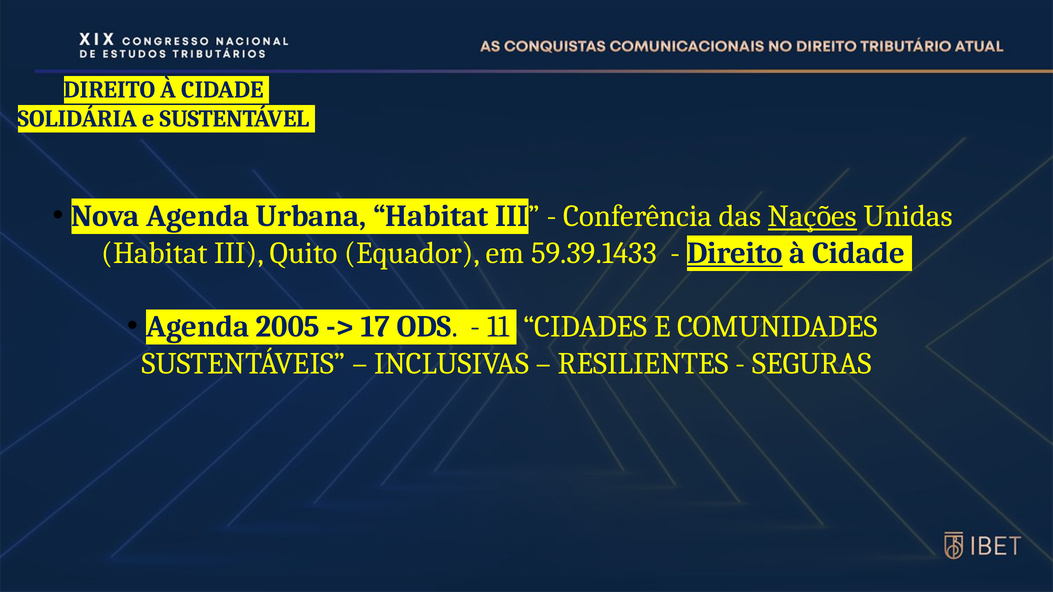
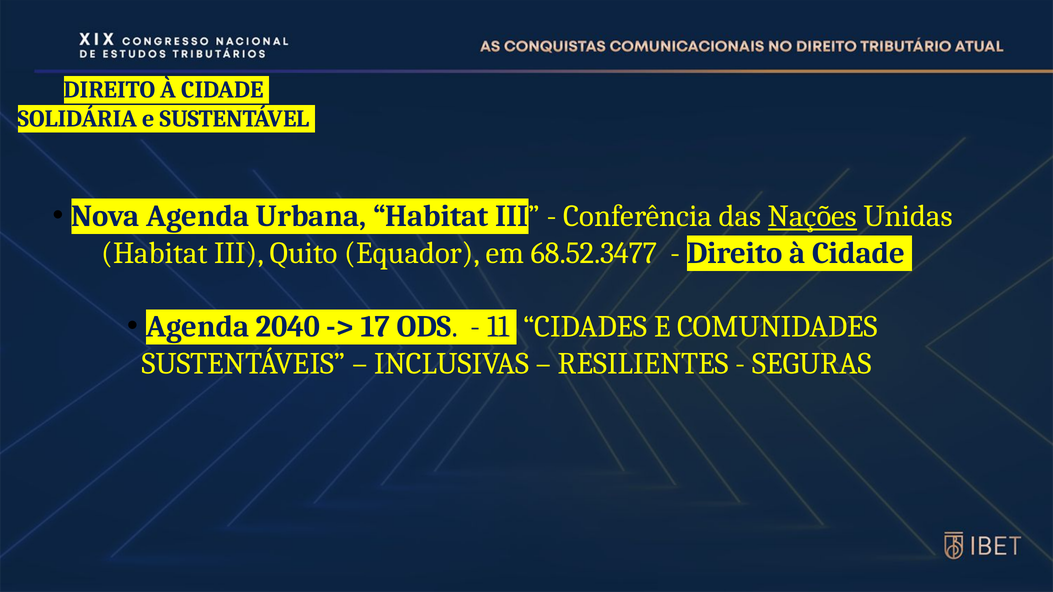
59.39.1433: 59.39.1433 -> 68.52.3477 (594, 253)
Direito underline: present -> none (735, 253)
2005: 2005 -> 2040 (288, 327)
